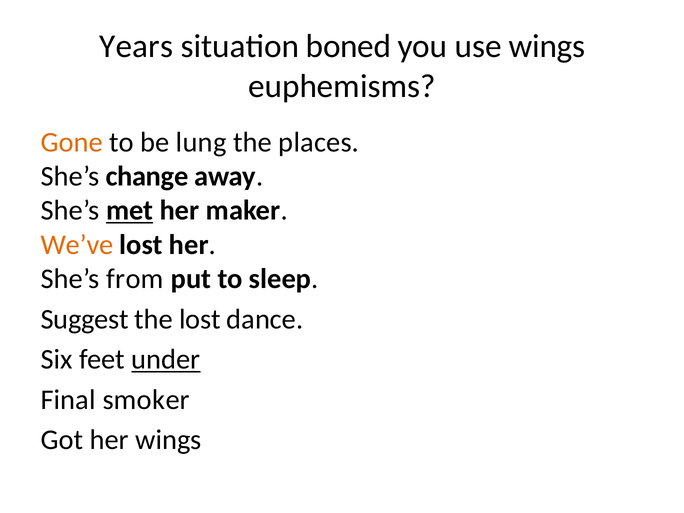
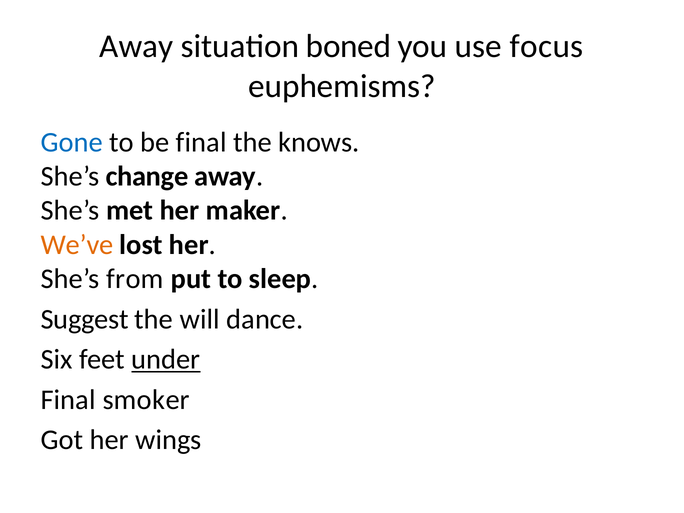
Years: Years -> Away (136, 46)
use wings: wings -> focus (547, 46)
Gone colour: orange -> blue (72, 142)
be lung: lung -> final (201, 142)
places: places -> knows (319, 142)
met underline: present -> none (130, 211)
the lost: lost -> will (200, 319)
